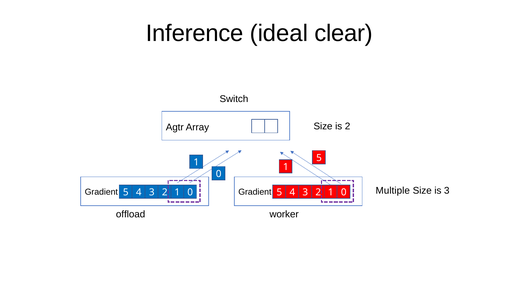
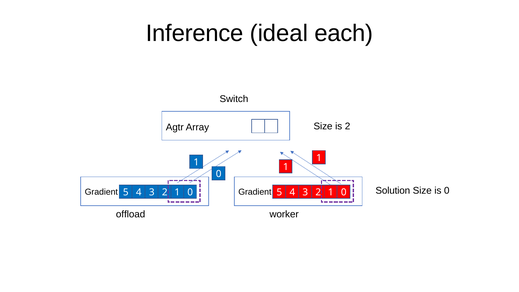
clear: clear -> each (344, 33)
5: 5 -> 1 (319, 158)
Multiple: Multiple -> Solution (393, 191)
is 3: 3 -> 0 (447, 191)
